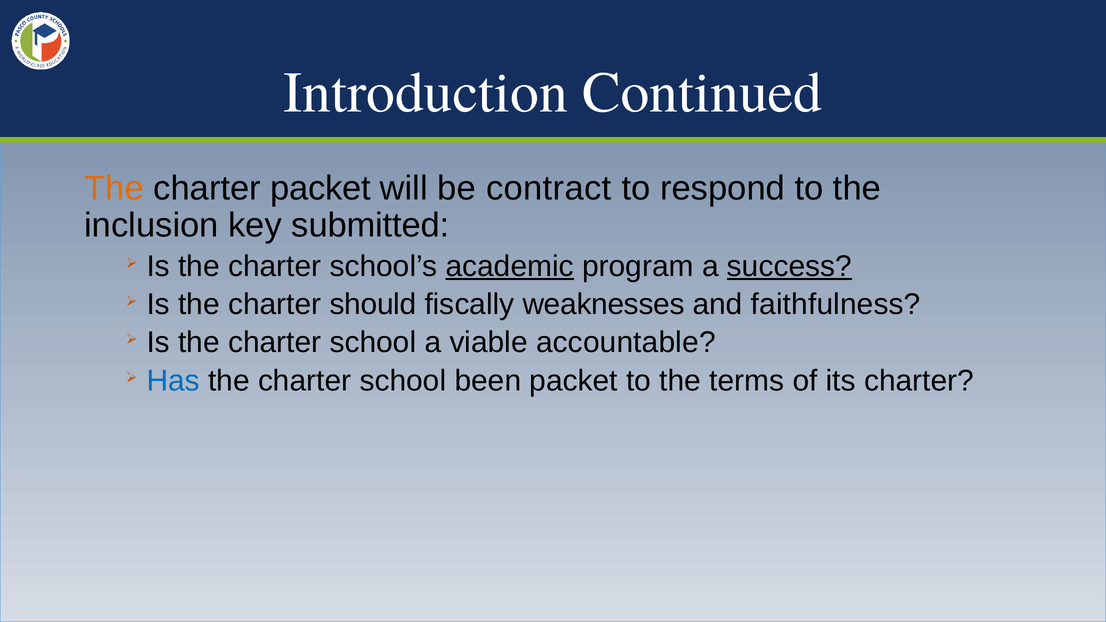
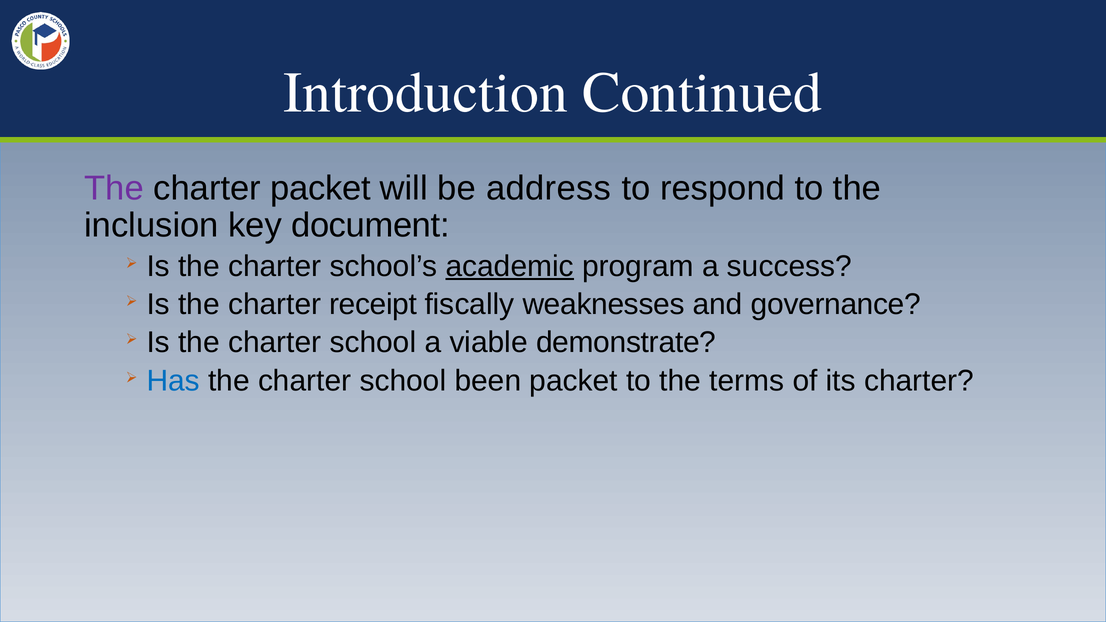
The colour: orange -> purple (114, 188)
contract: contract -> address (549, 188)
submitted: submitted -> document (370, 226)
success underline: present -> none (789, 266)
should: should -> receipt (373, 304)
faithfulness: faithfulness -> governance (836, 304)
accountable: accountable -> demonstrate (626, 343)
